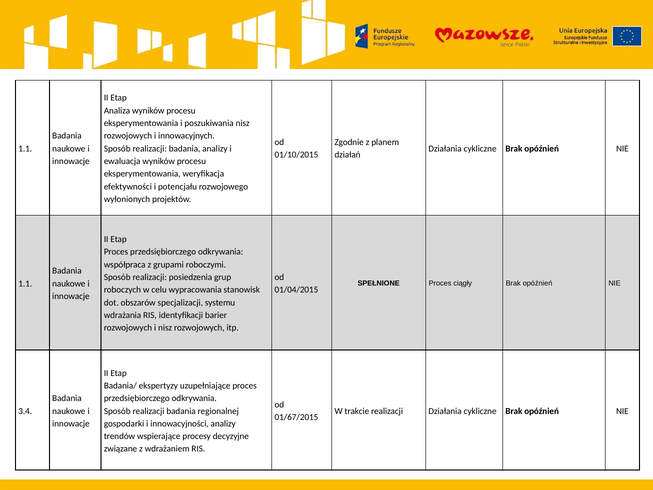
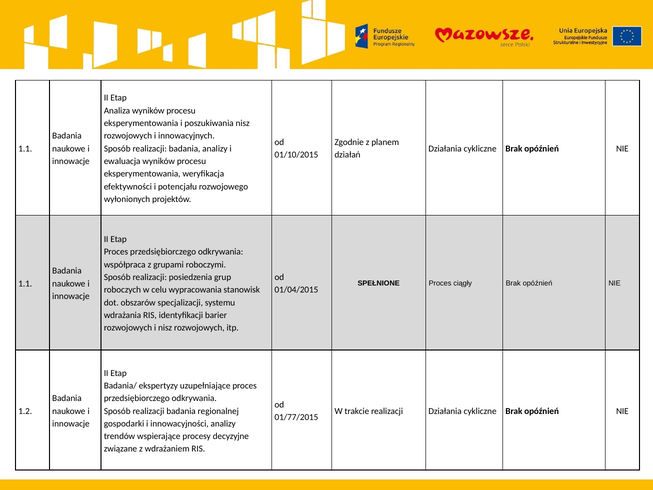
3.4: 3.4 -> 1.2 (25, 411)
01/67/2015: 01/67/2015 -> 01/77/2015 (296, 417)
